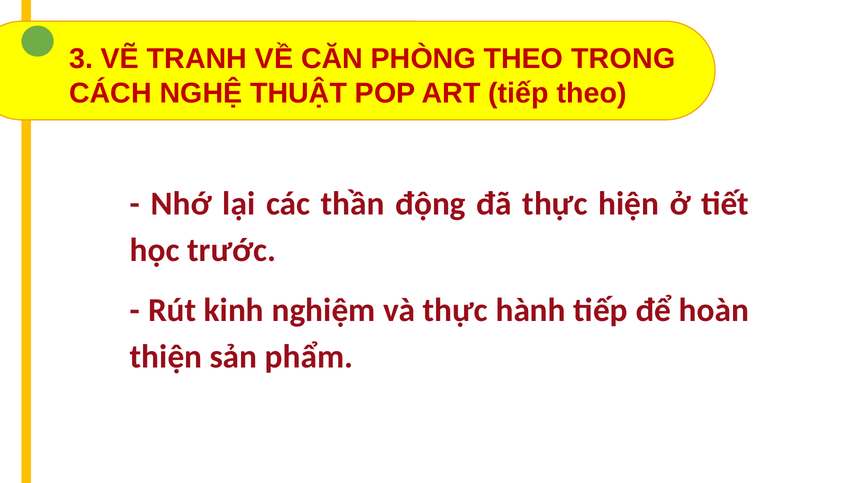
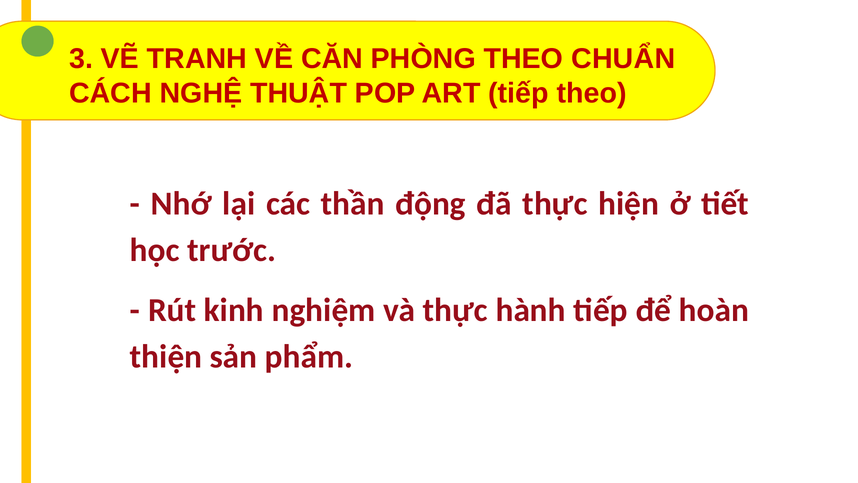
TRONG: TRONG -> CHUẨN (623, 59)
